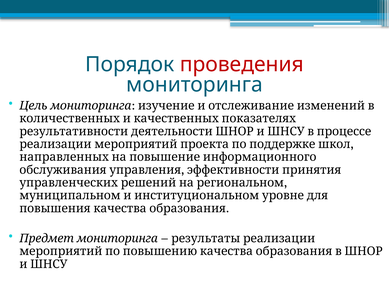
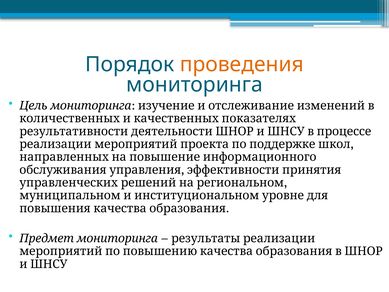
проведения colour: red -> orange (242, 64)
